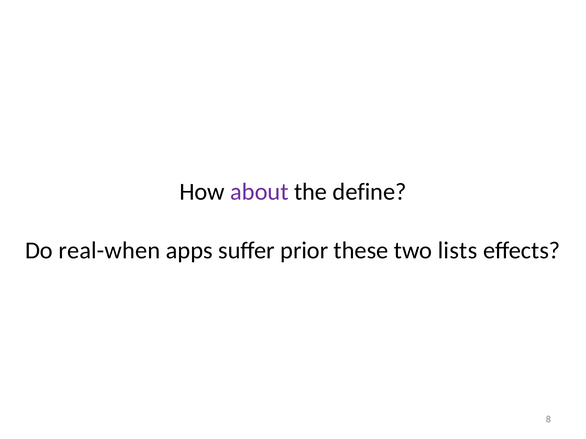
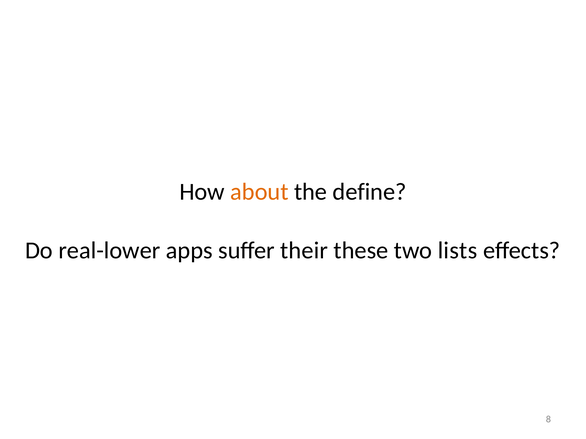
about colour: purple -> orange (259, 192)
real-when: real-when -> real-lower (109, 251)
prior: prior -> their (304, 251)
